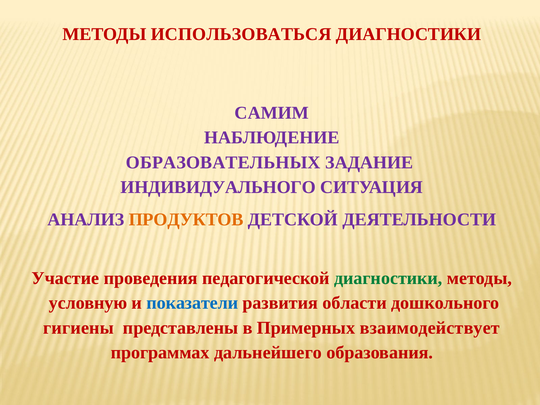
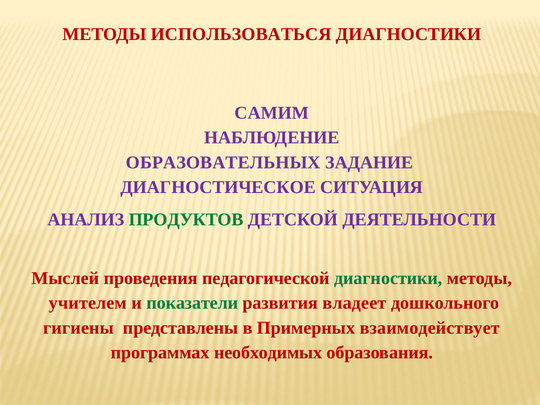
ИНДИВИДУАЛЬНОГО: ИНДИВИДУАЛЬНОГО -> ДИАГНОСТИЧЕСКОЕ (218, 187)
ПРОДУКТОВ colour: orange -> green (186, 220)
Участие: Участие -> Мыслей (65, 278)
условную: условную -> учителем (88, 303)
показатели colour: blue -> green (192, 303)
области: области -> владеет (354, 303)
дальнейшего: дальнейшего -> необходимых (268, 353)
